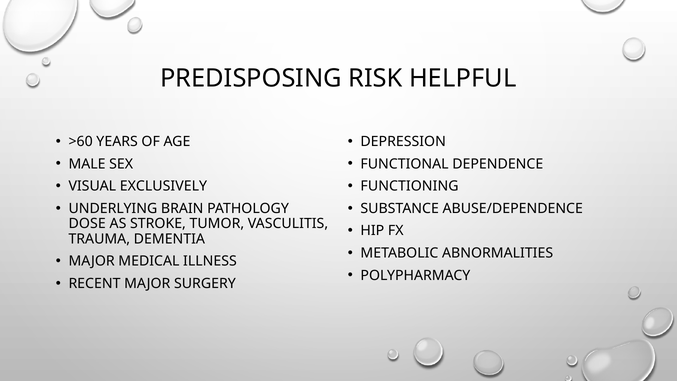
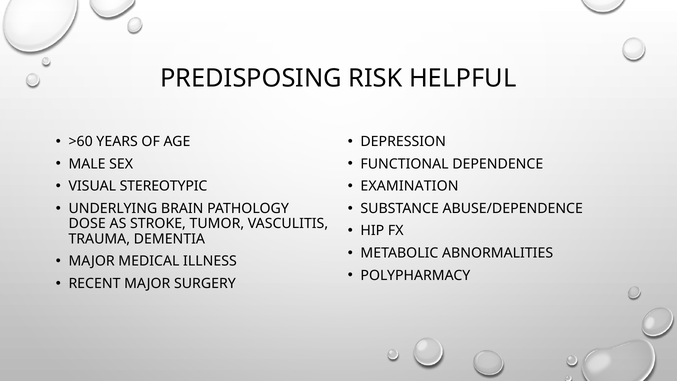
EXCLUSIVELY: EXCLUSIVELY -> STEREOTYPIC (164, 186)
FUNCTIONING: FUNCTIONING -> EXAMINATION (410, 186)
